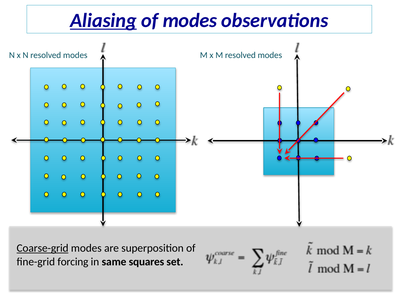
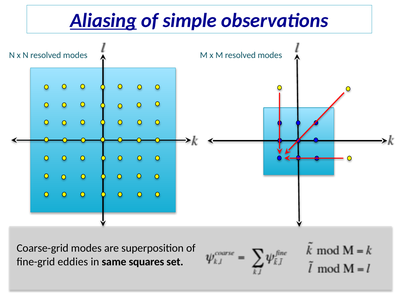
of modes: modes -> simple (190, 21)
Coarse-grid underline: present -> none (43, 248)
forcing: forcing -> eddies (73, 261)
